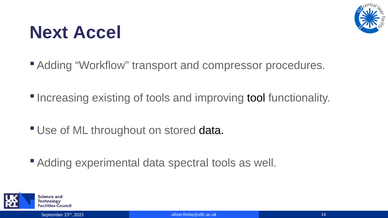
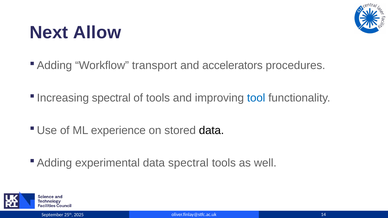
Accel: Accel -> Allow (97, 33)
compressor: compressor -> accelerators (232, 66)
existing: existing -> spectral (111, 98)
tool colour: black -> blue (256, 98)
throughout: throughout -> experience (118, 131)
